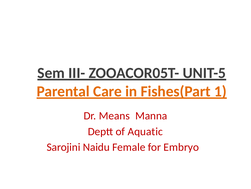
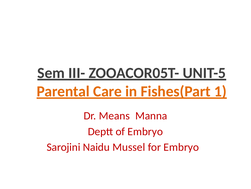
of Aquatic: Aquatic -> Embryo (145, 131)
Female: Female -> Mussel (129, 147)
